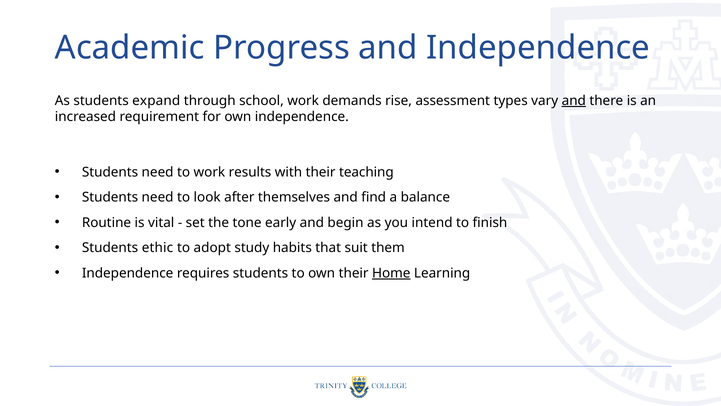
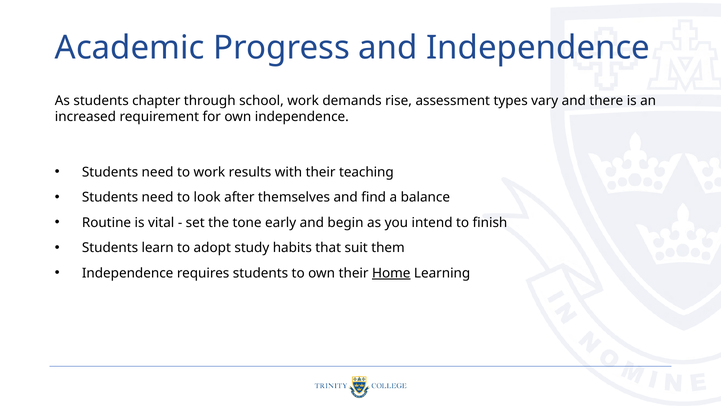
expand: expand -> chapter (156, 101)
and underline: present -> none (574, 101)
ethic: ethic -> learn (158, 248)
